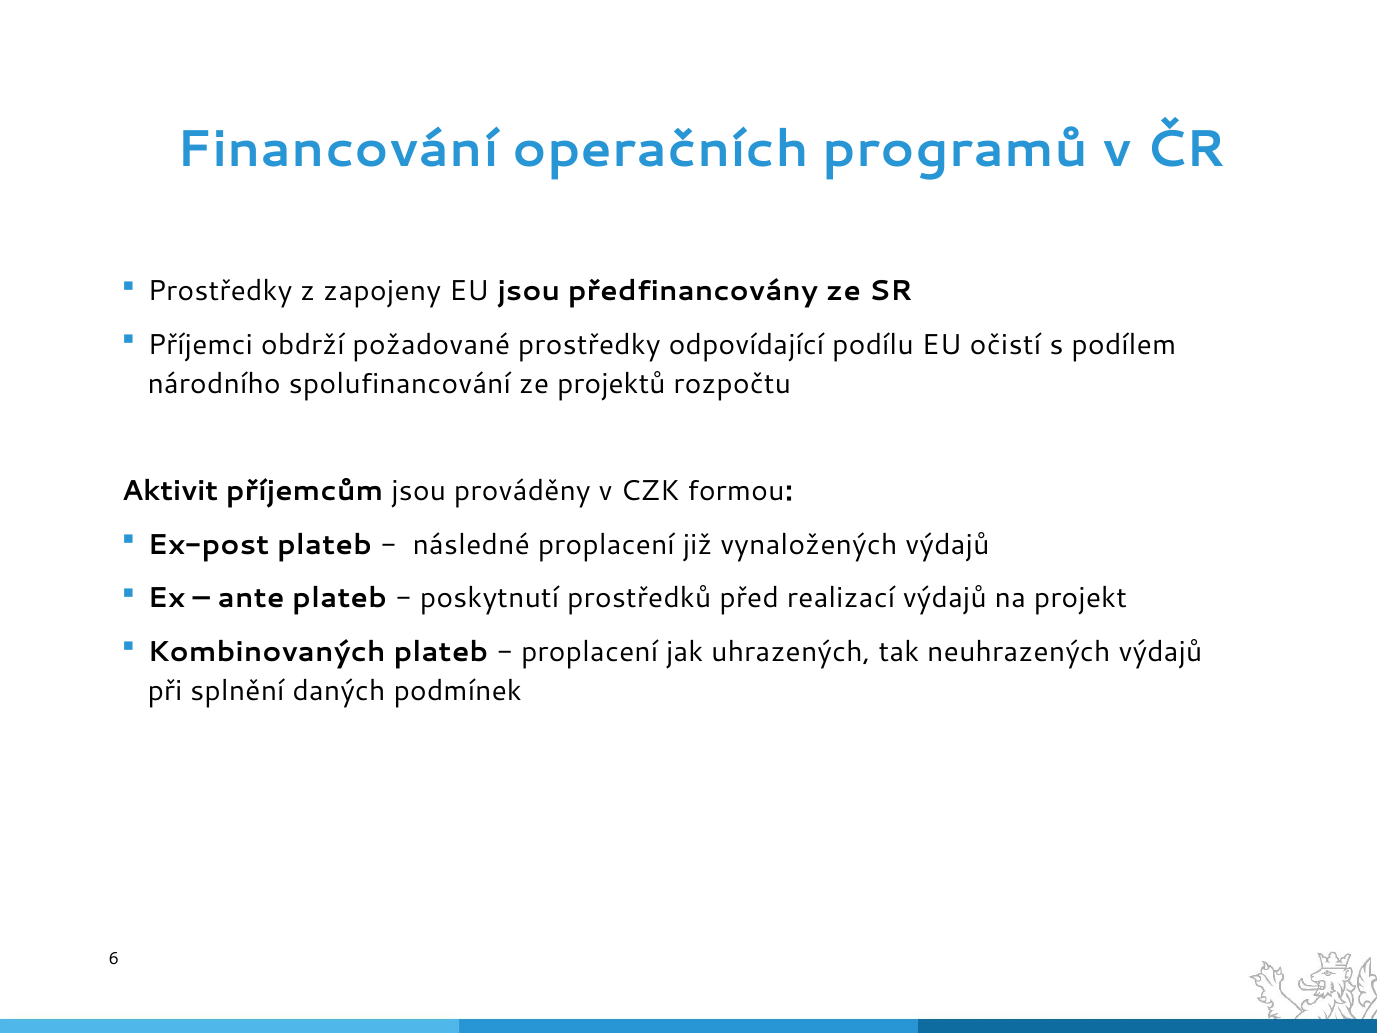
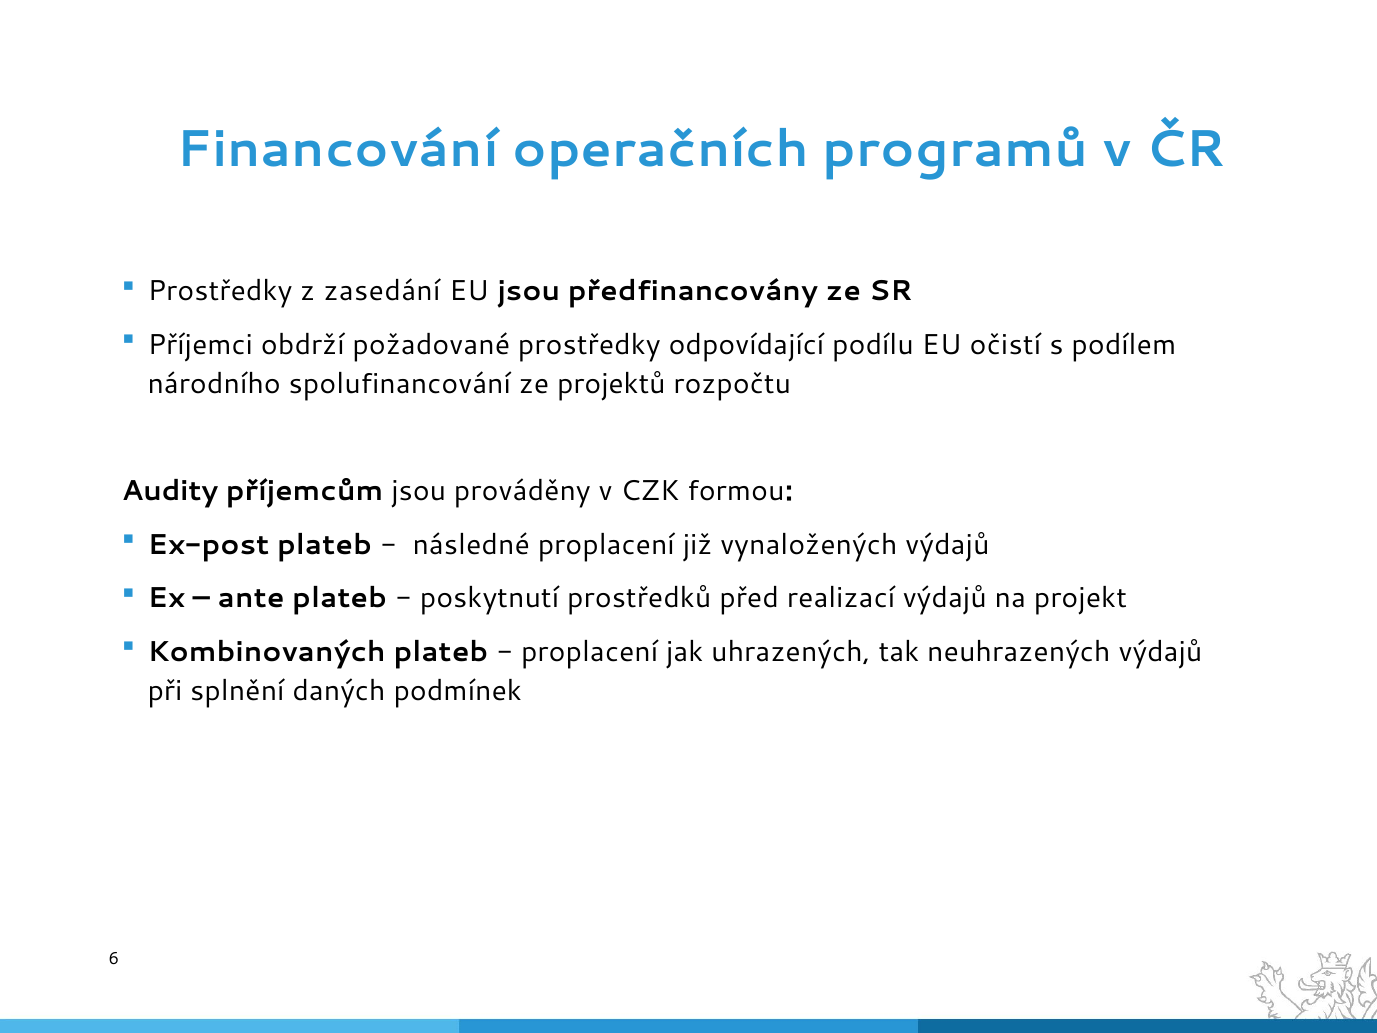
zapojeny: zapojeny -> zasedání (382, 291)
Aktivit: Aktivit -> Audity (170, 491)
